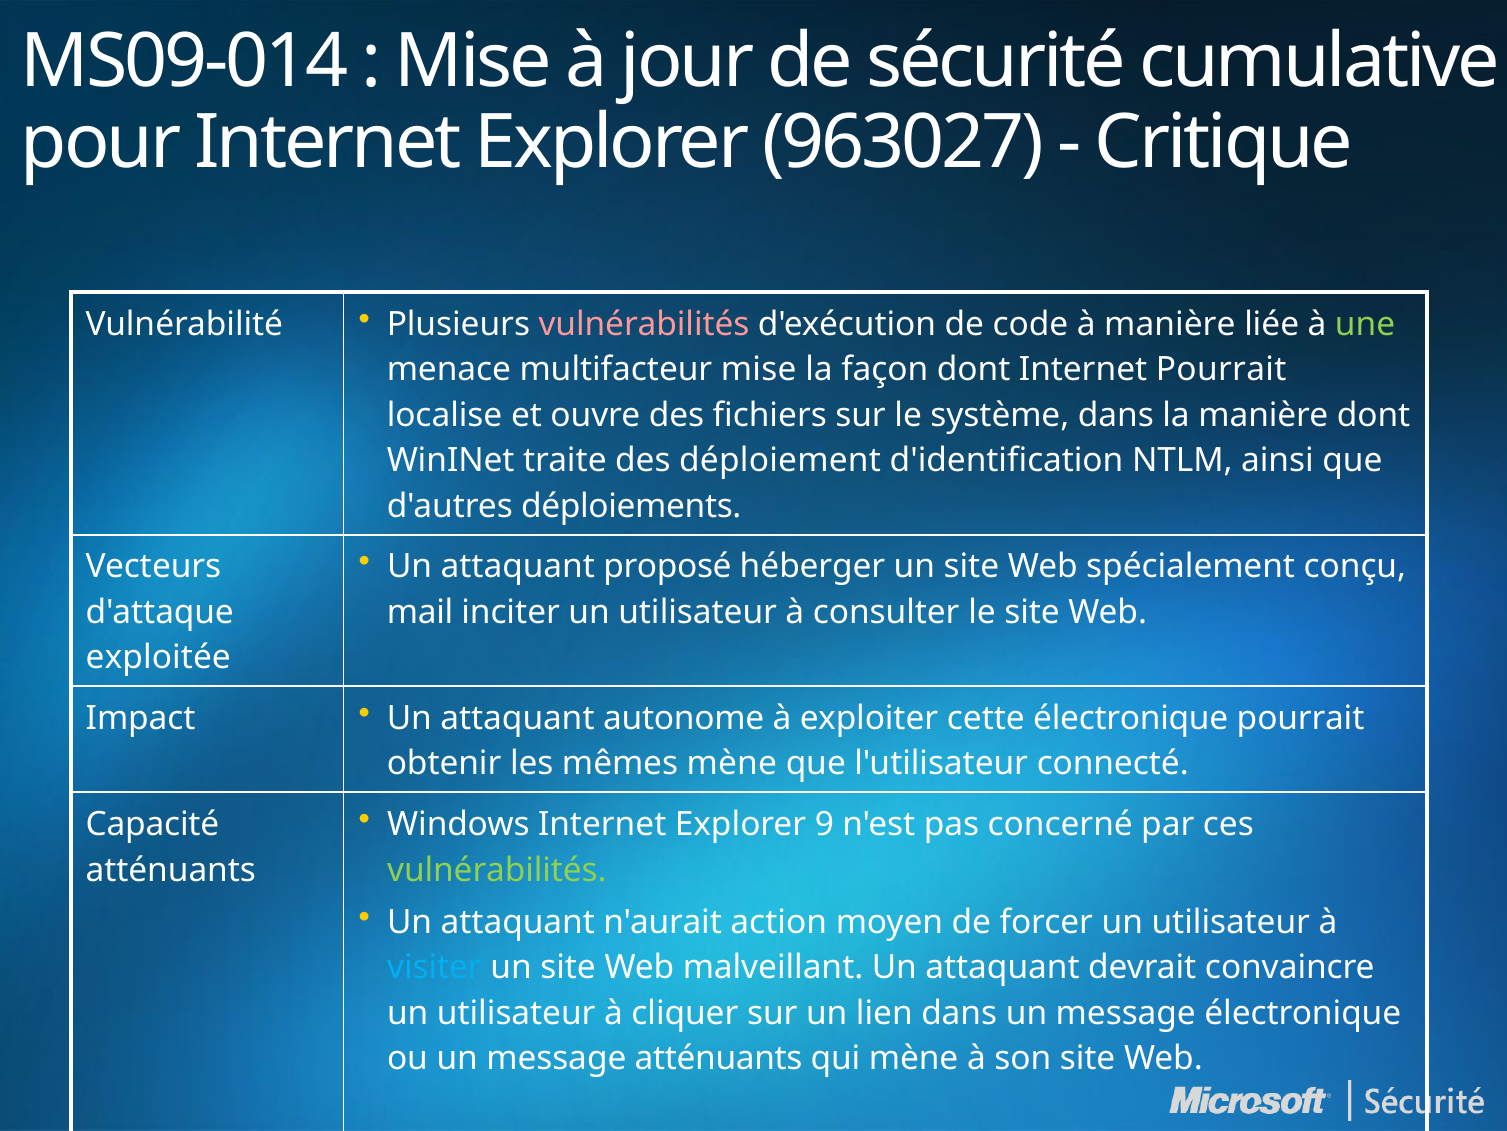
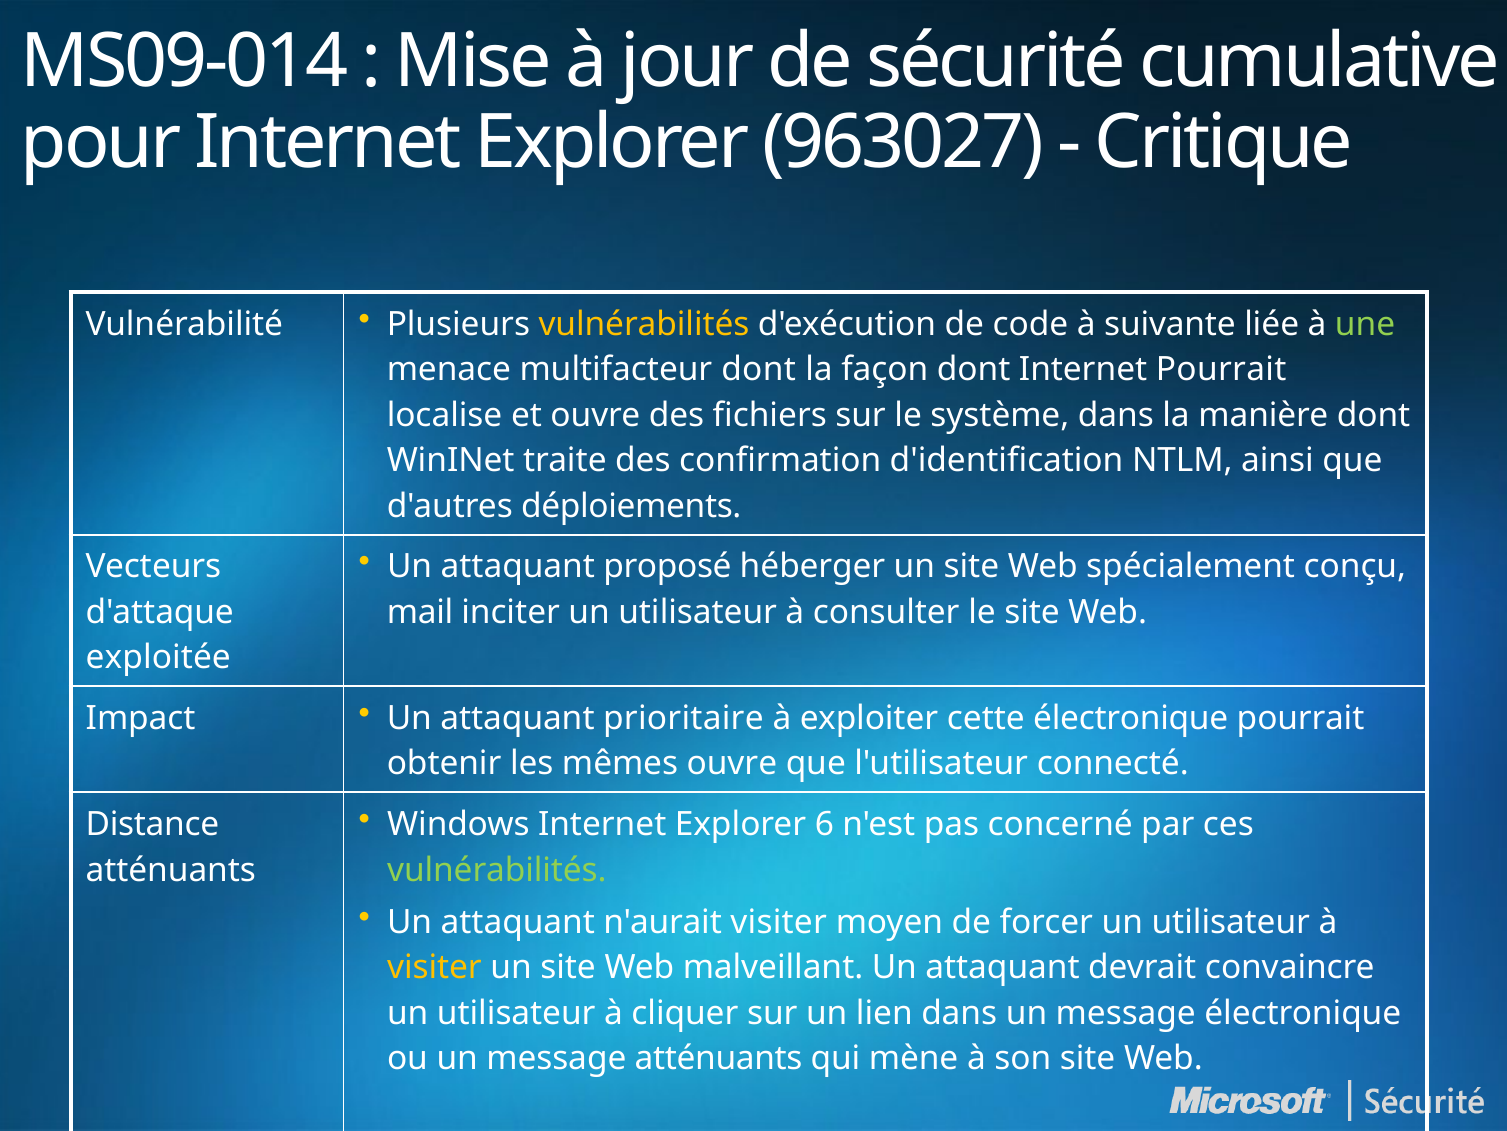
vulnérabilités colour: pink -> yellow (644, 324)
à manière: manière -> suivante (1170, 324)
multifacteur mise: mise -> dont (759, 370)
déploiement: déploiement -> confirmation (780, 460)
autonome: autonome -> prioritaire (683, 718)
mêmes mène: mène -> ouvre (732, 763)
9: 9 -> 6 (824, 824)
Capacité: Capacité -> Distance (153, 824)
n'aurait action: action -> visiter (779, 922)
visiter colour: light blue -> yellow (434, 967)
